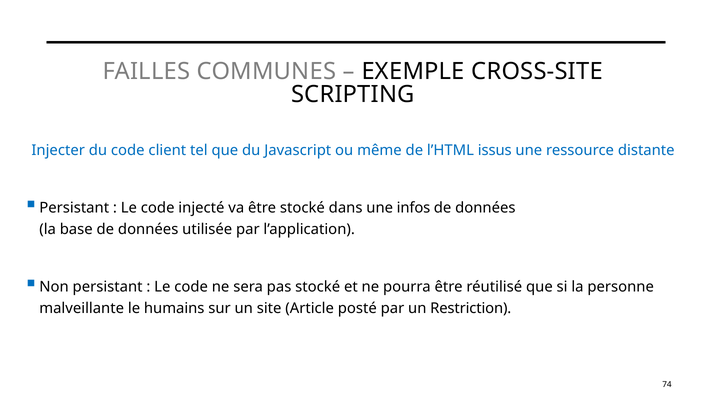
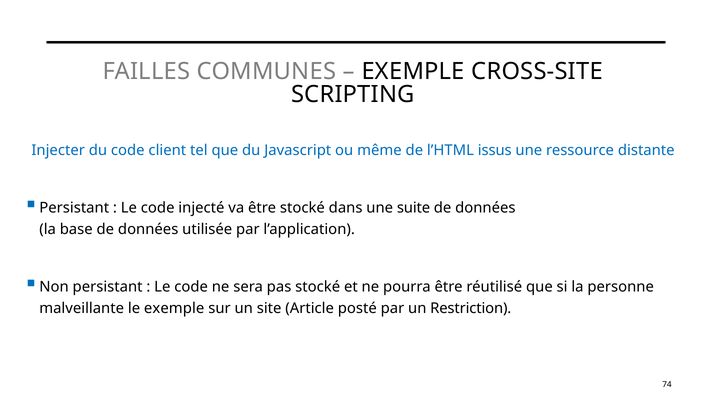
infos: infos -> suite (414, 208)
le humains: humains -> exemple (174, 308)
